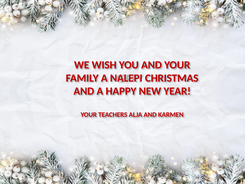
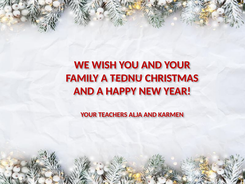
NALEPI: NALEPI -> TEDNU (126, 78)
